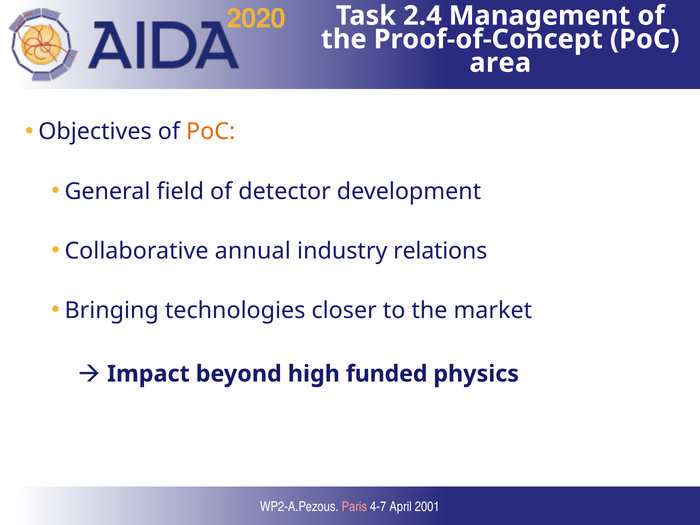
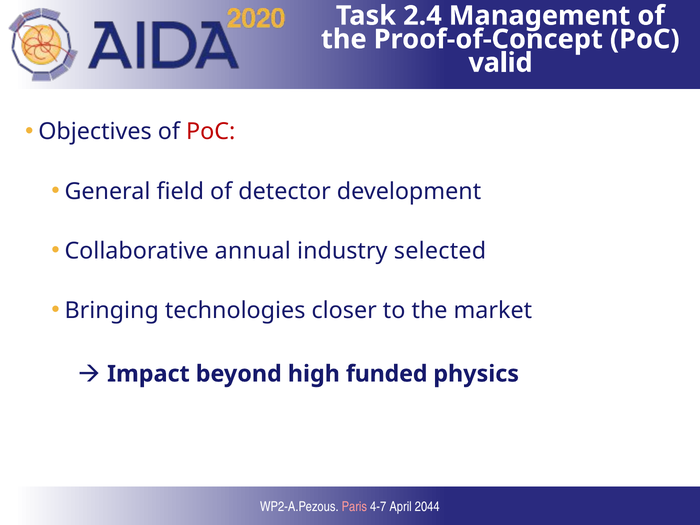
area: area -> valid (501, 63)
PoC colour: orange -> red (211, 131)
relations: relations -> selected (440, 251)
2001: 2001 -> 2044 (427, 507)
